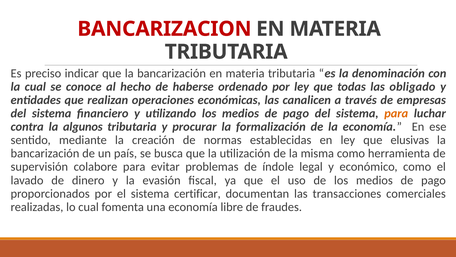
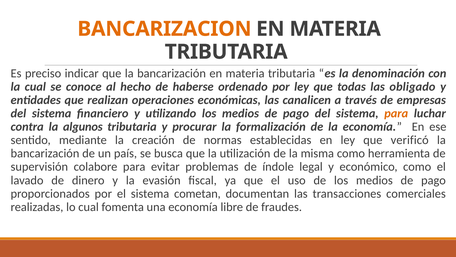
BANCARIZACION colour: red -> orange (164, 29)
elusivas: elusivas -> verificó (410, 140)
certificar: certificar -> cometan (197, 193)
